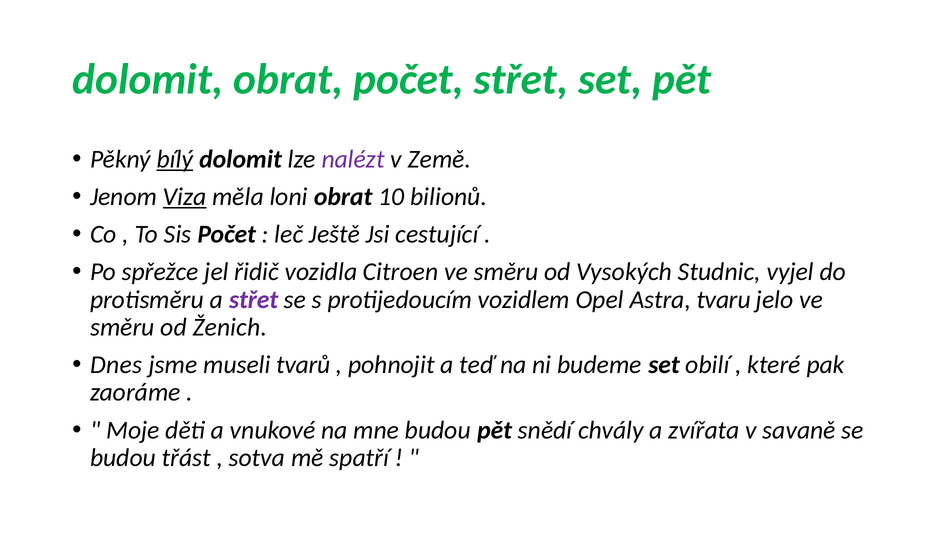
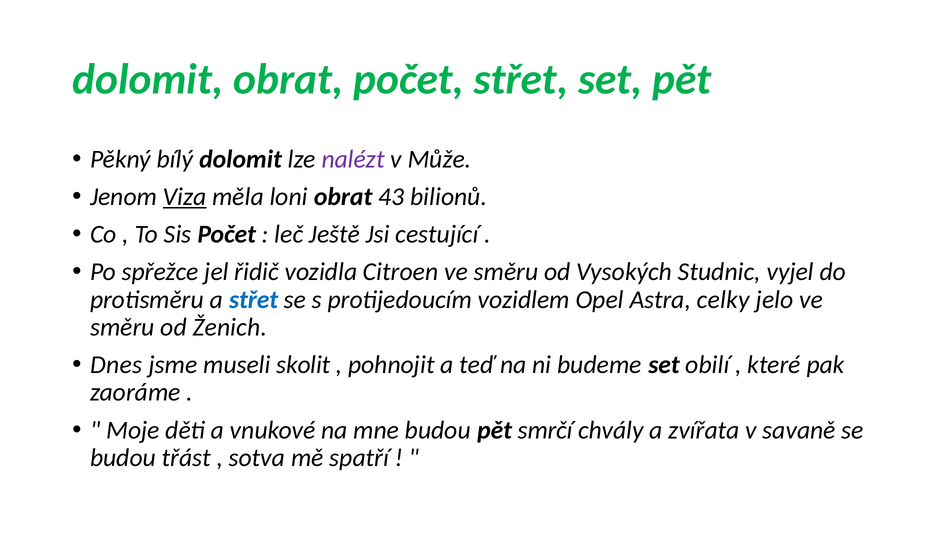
bílý underline: present -> none (175, 159)
Země: Země -> Může (440, 159)
10: 10 -> 43 (391, 197)
střet colour: purple -> blue (254, 300)
tvaru: tvaru -> celky (723, 300)
tvarů: tvarů -> skolit (303, 365)
snědí: snědí -> smrčí (545, 430)
